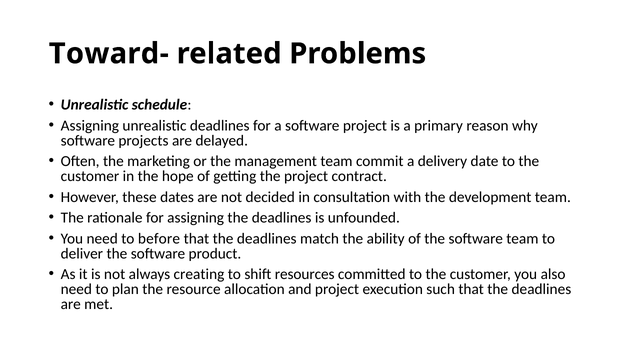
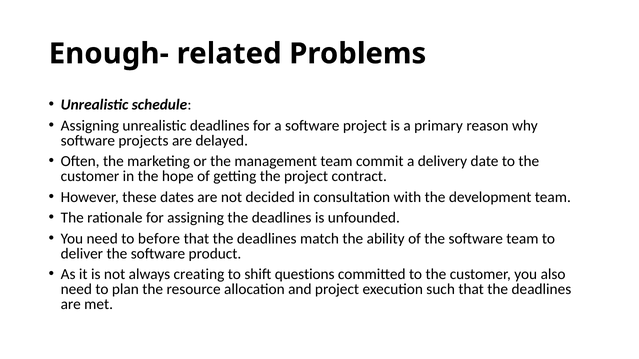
Toward-: Toward- -> Enough- (109, 54)
resources: resources -> questions (305, 275)
